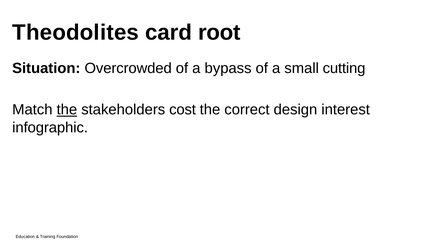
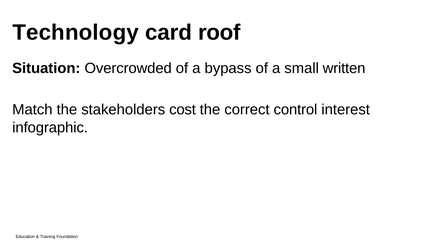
Theodolites: Theodolites -> Technology (76, 32)
root: root -> roof (219, 32)
cutting: cutting -> written (344, 68)
the underline: present -> none (67, 110)
design: design -> control (296, 110)
